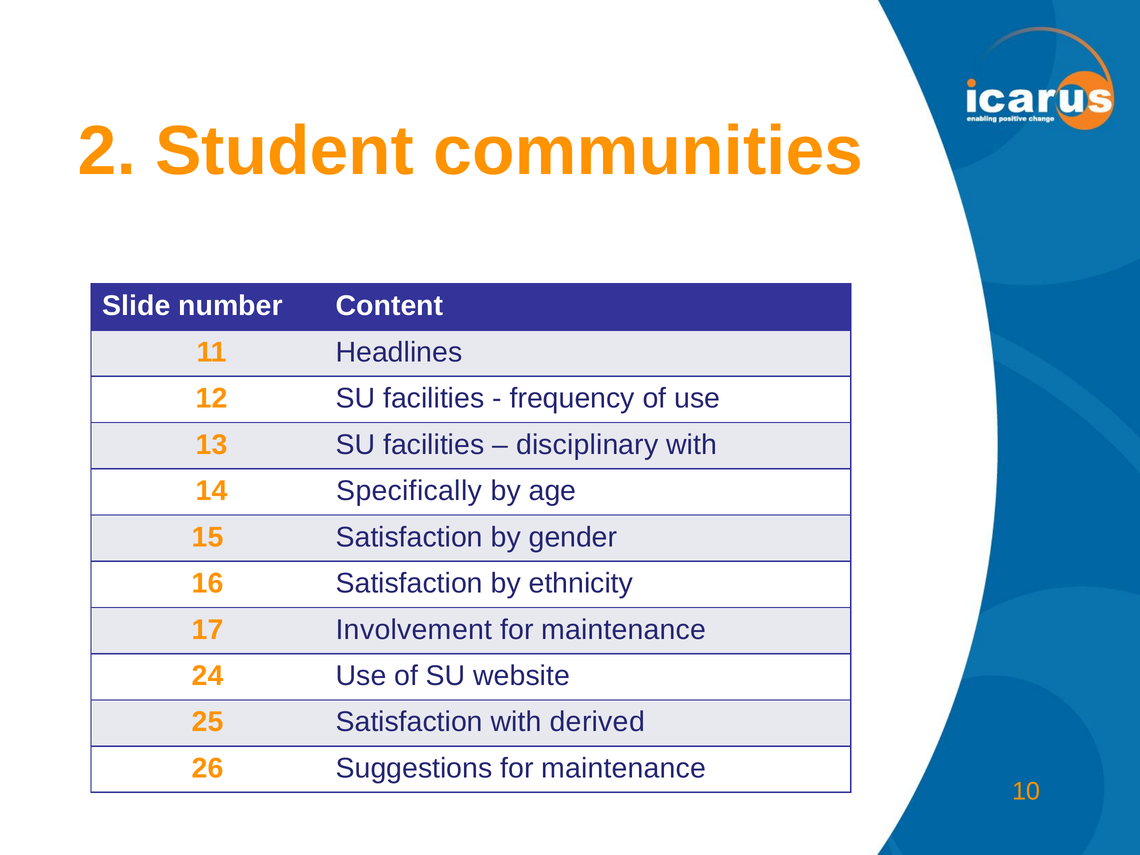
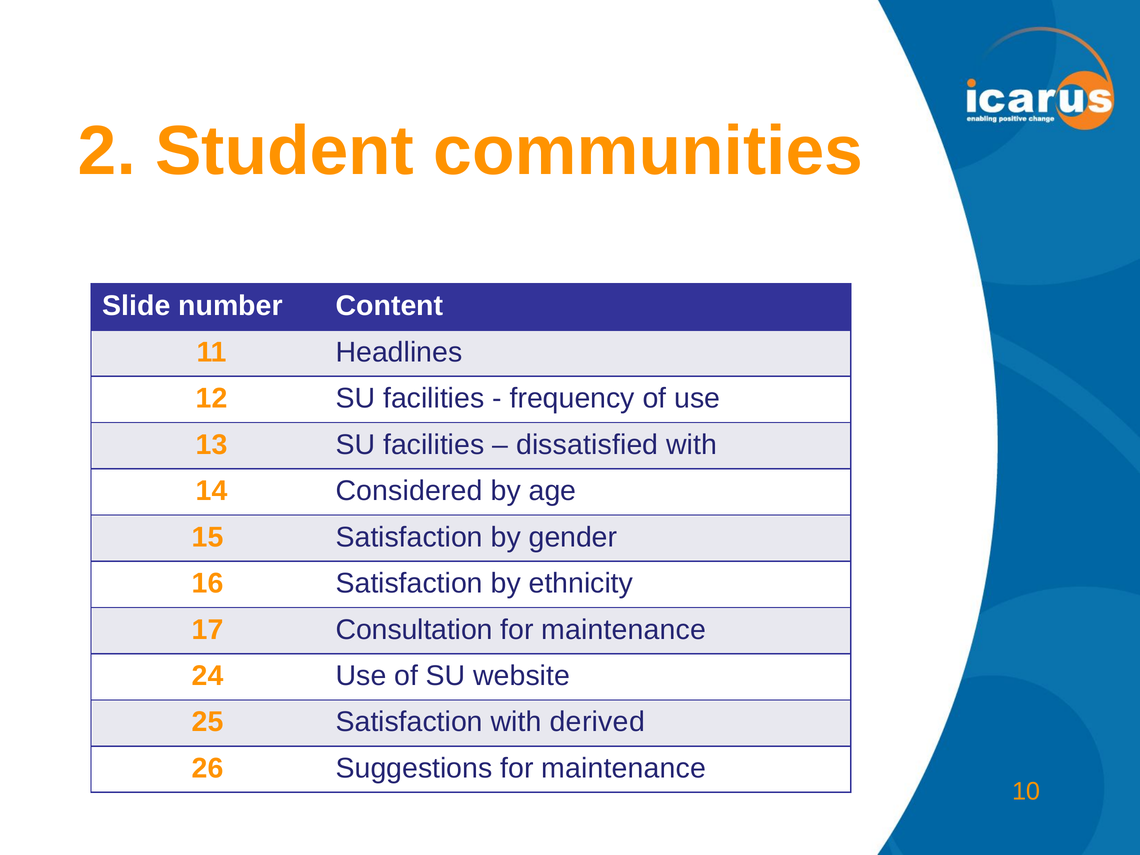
disciplinary: disciplinary -> dissatisfied (587, 445)
Specifically: Specifically -> Considered (409, 491)
Involvement: Involvement -> Consultation (414, 630)
